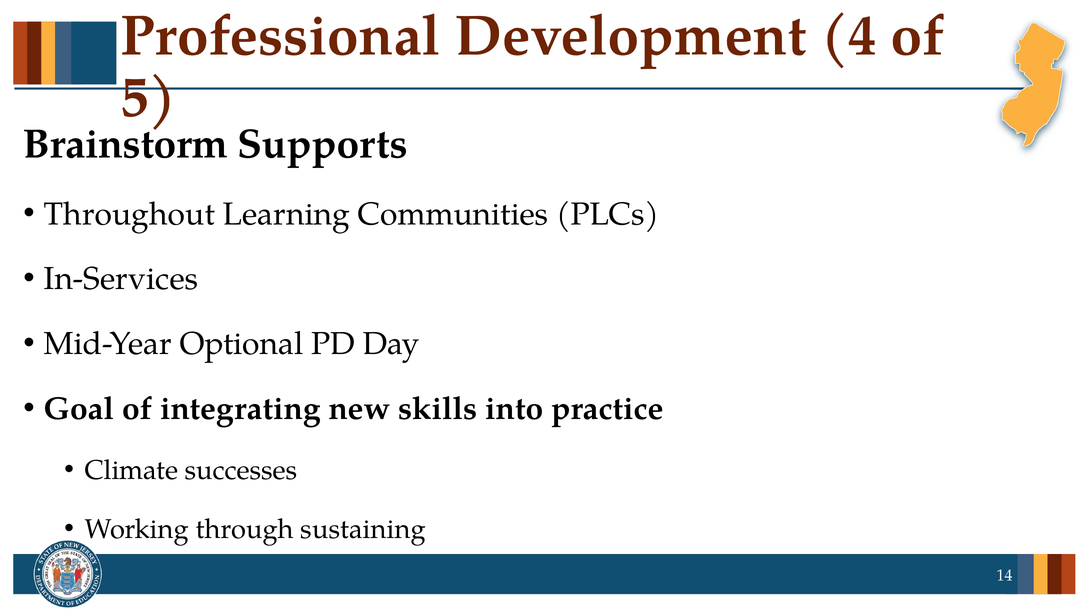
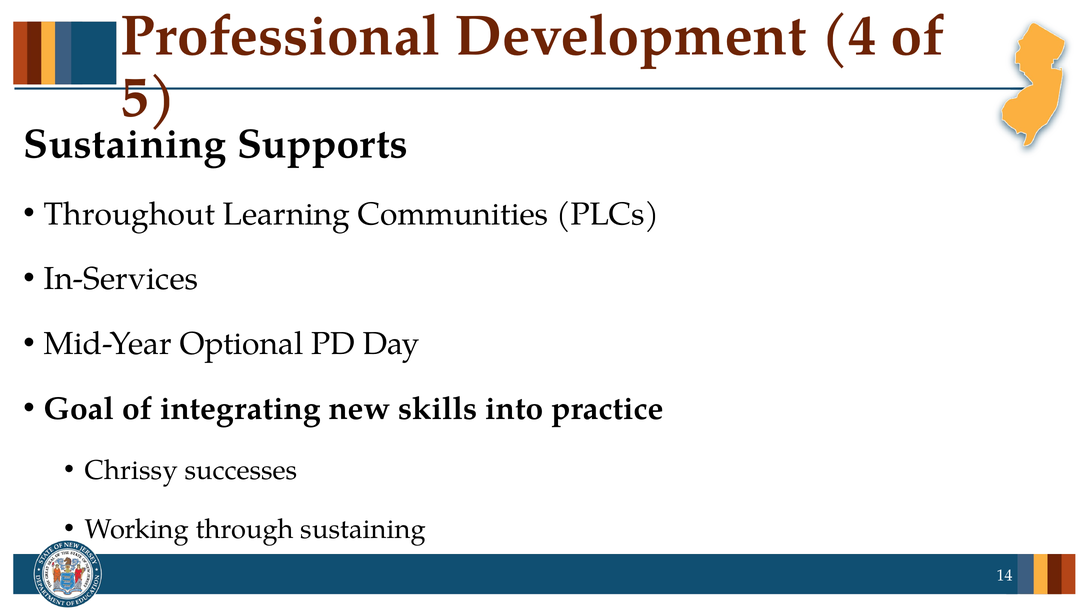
Brainstorm: Brainstorm -> Sustaining (125, 145)
Climate: Climate -> Chrissy (131, 471)
